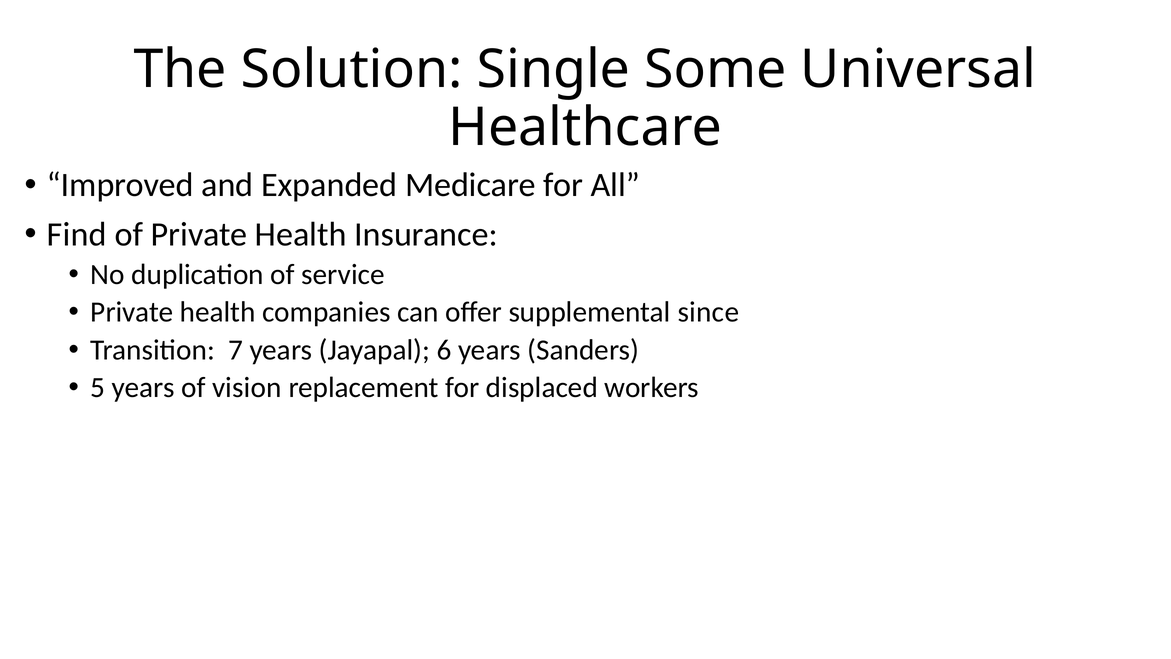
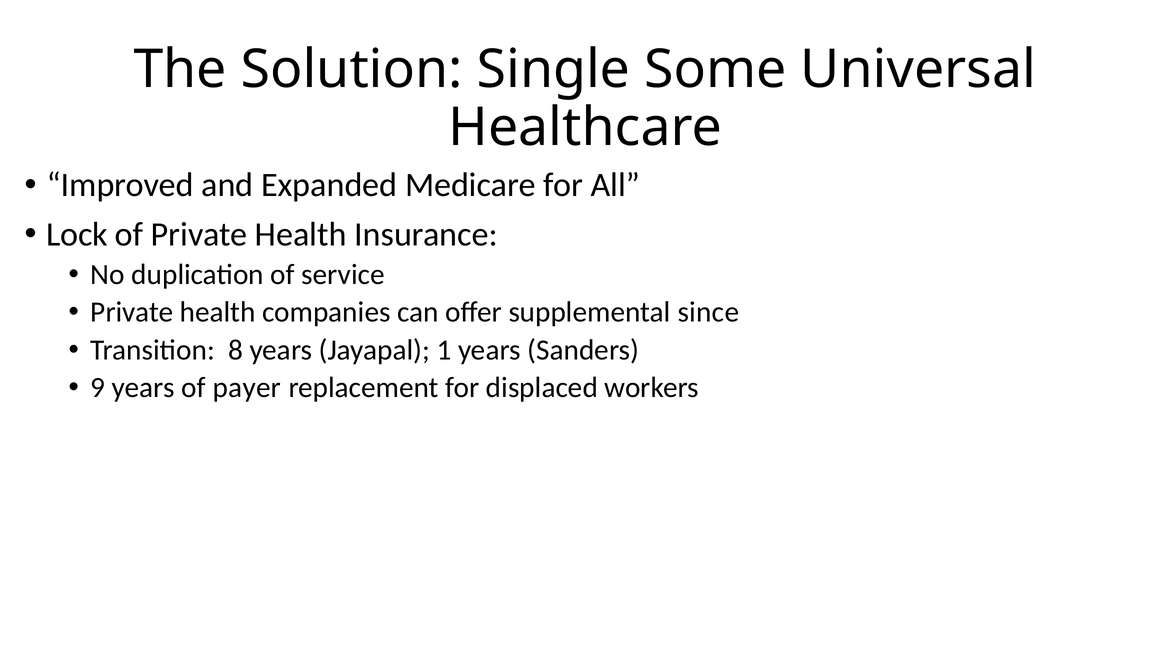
Find: Find -> Lock (77, 234)
7: 7 -> 8 (236, 350)
6: 6 -> 1 (444, 350)
5: 5 -> 9 (98, 388)
vision: vision -> payer (247, 388)
